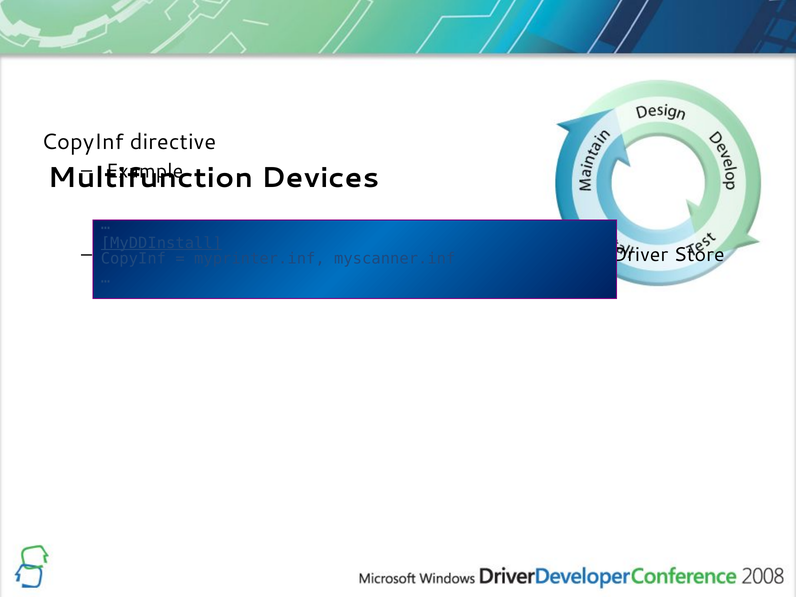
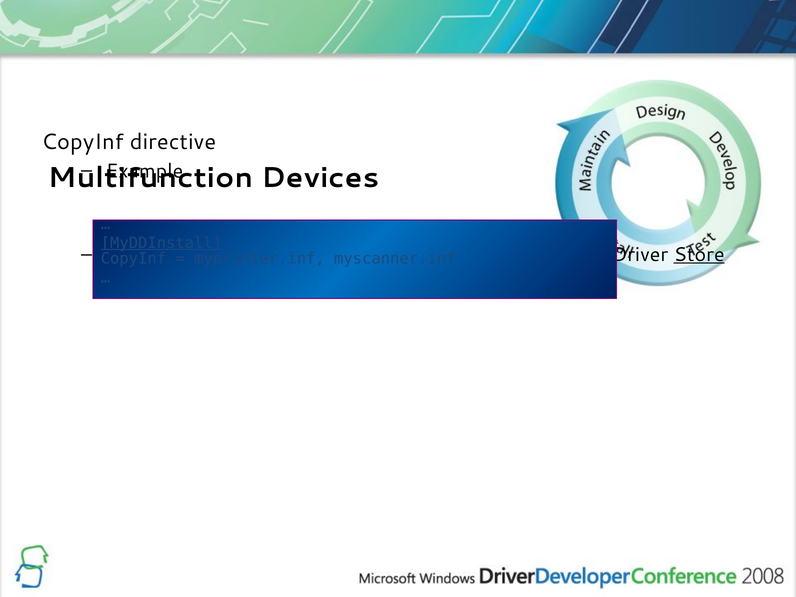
Store underline: none -> present (699, 255)
